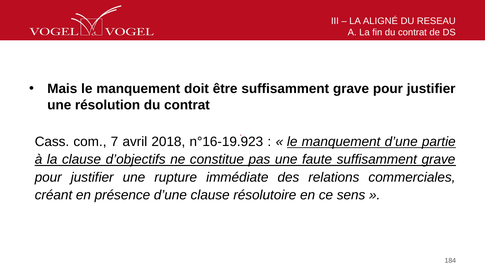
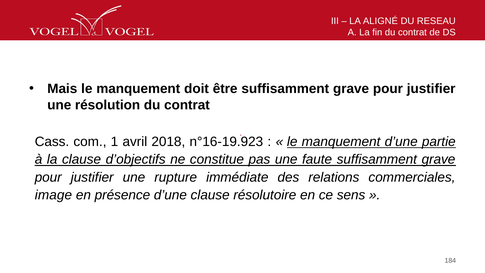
7: 7 -> 1 (114, 142)
créant: créant -> image (53, 195)
